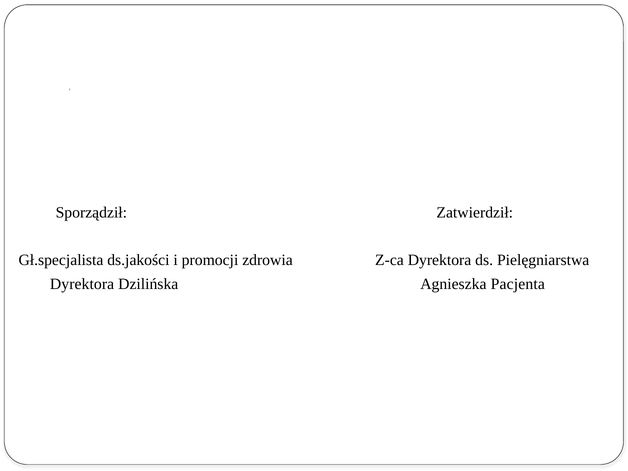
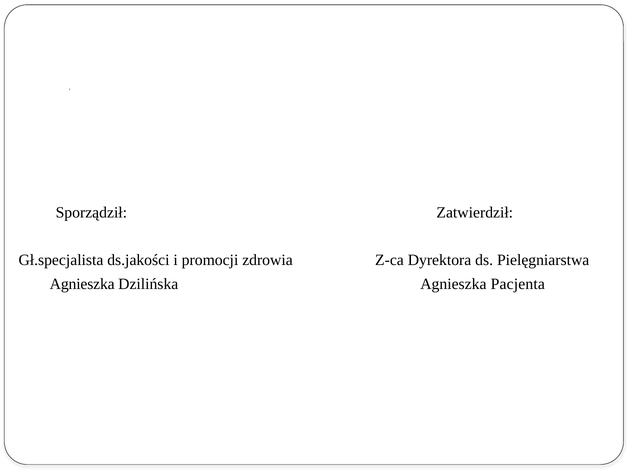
Dyrektora: Dyrektora -> Agnieszka (82, 284)
